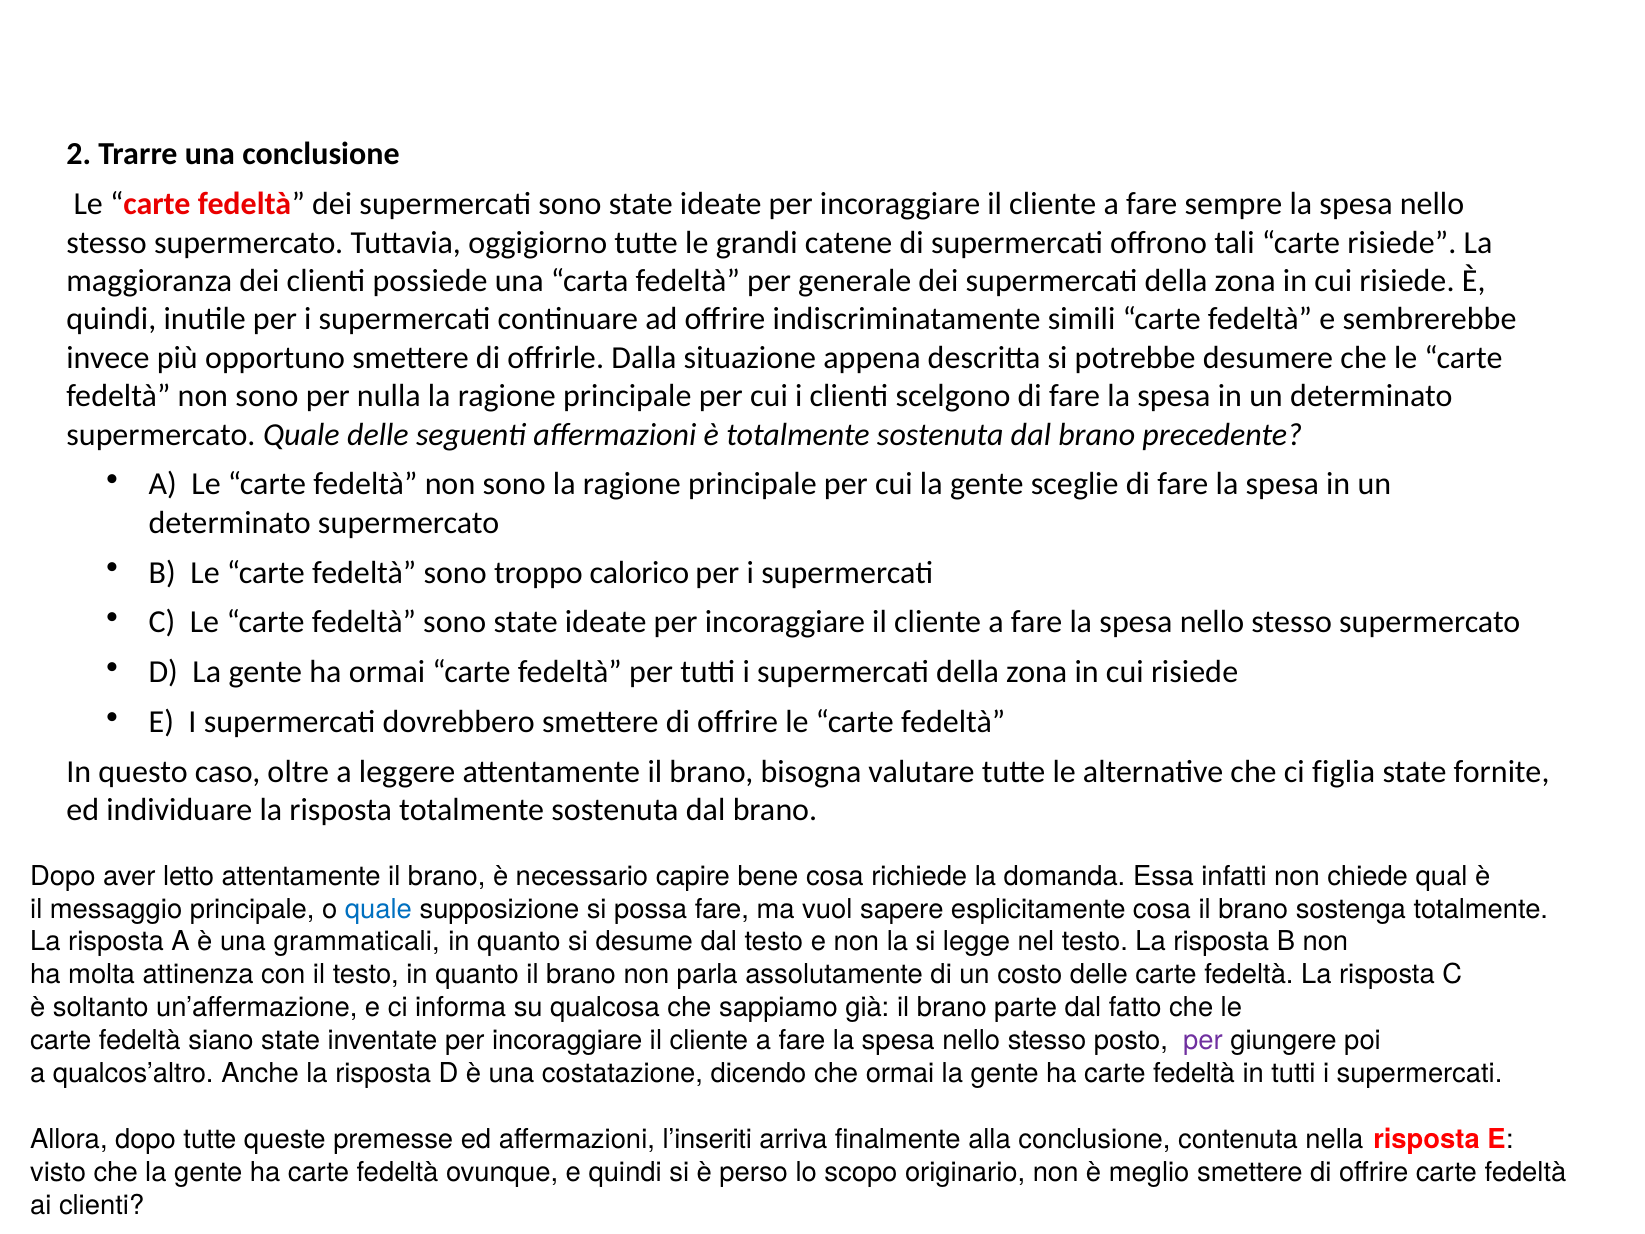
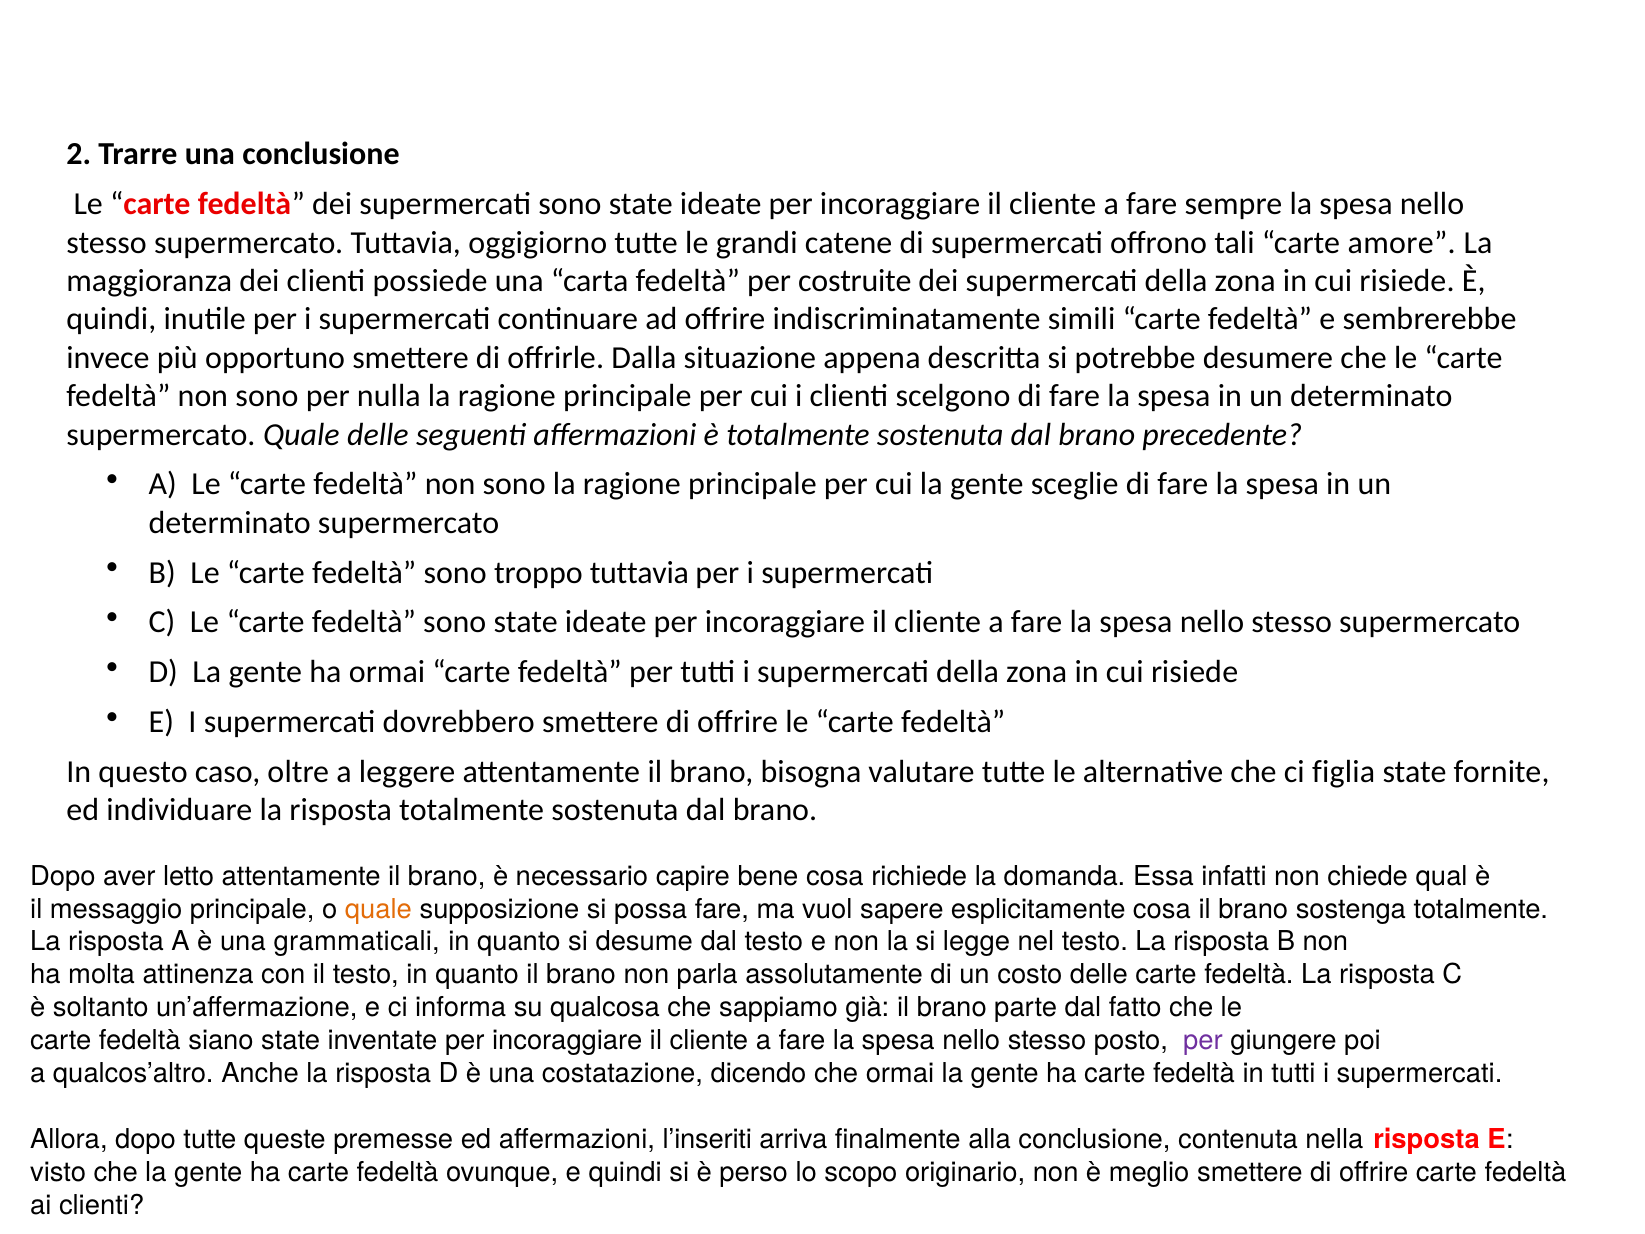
carte risiede: risiede -> amore (1402, 242)
generale: generale -> costruite (855, 281)
troppo calorico: calorico -> tuttavia (639, 572)
quale colour: blue -> orange (378, 909)
